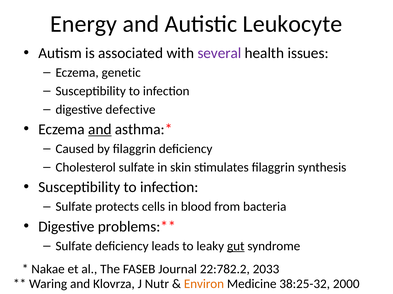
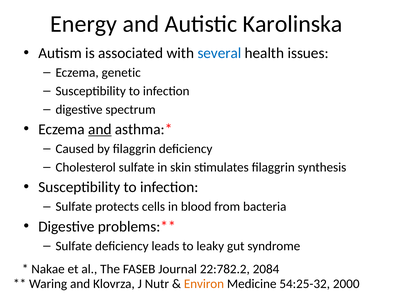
Leukocyte: Leukocyte -> Karolinska (293, 24)
several colour: purple -> blue (219, 53)
defective: defective -> spectrum (131, 110)
gut underline: present -> none (236, 247)
2033: 2033 -> 2084 (266, 270)
38:25-32: 38:25-32 -> 54:25-32 (305, 284)
